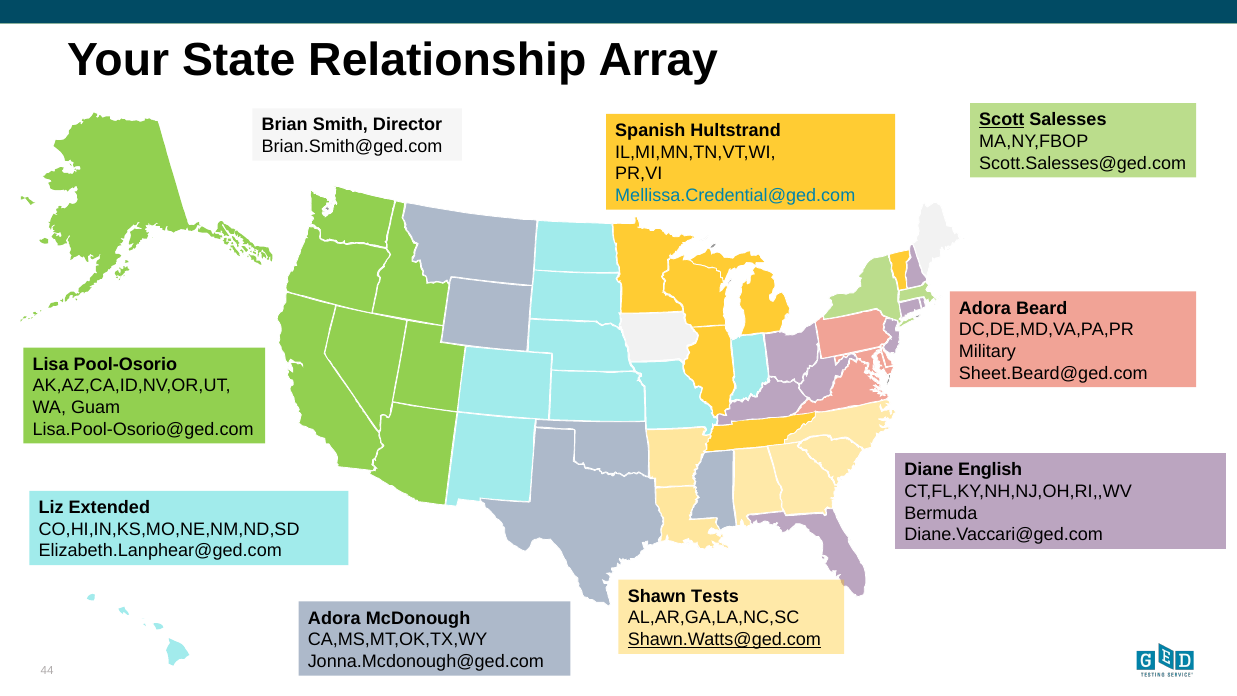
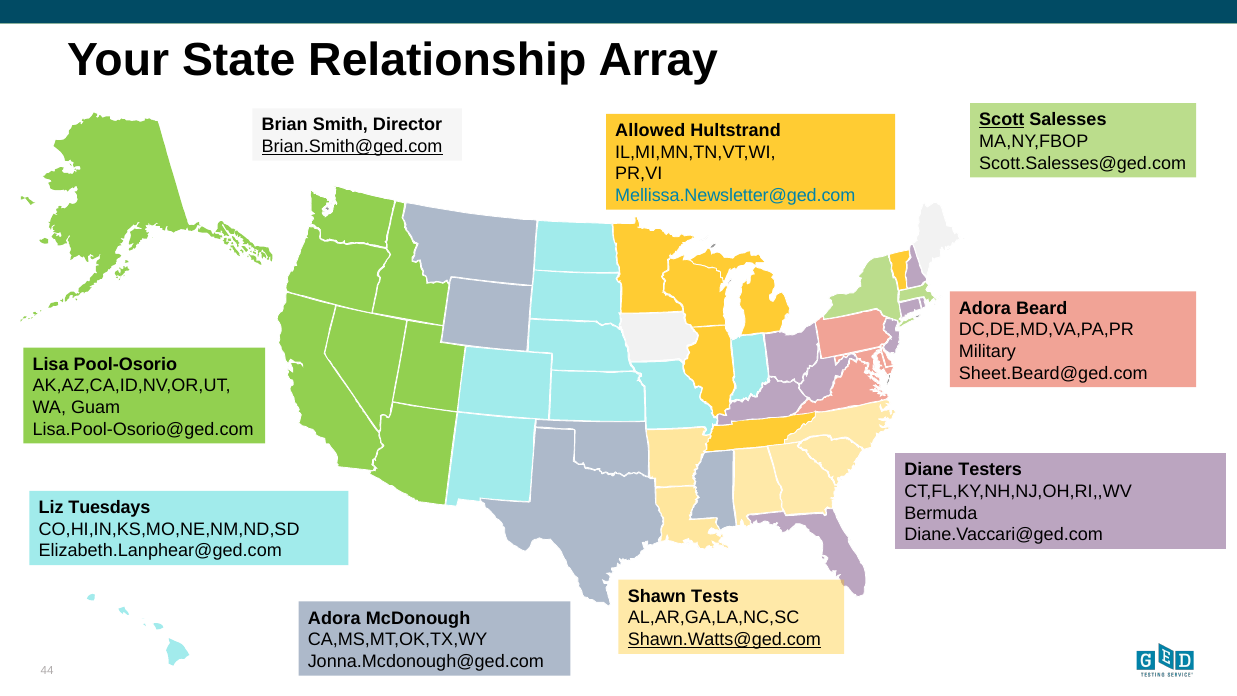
Spanish: Spanish -> Allowed (650, 130)
Brian.Smith@ged.com underline: none -> present (352, 147)
Mellissa.Credential@ged.com: Mellissa.Credential@ged.com -> Mellissa.Newsletter@ged.com (735, 195)
English: English -> Testers (990, 470)
Extended: Extended -> Tuesdays (109, 508)
